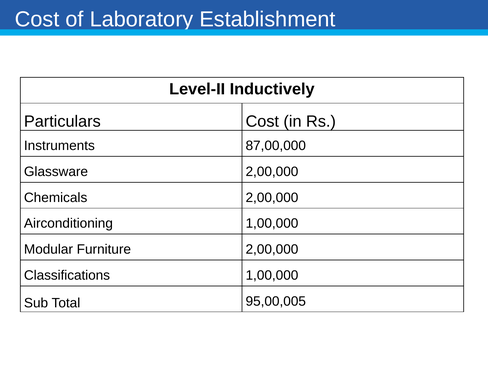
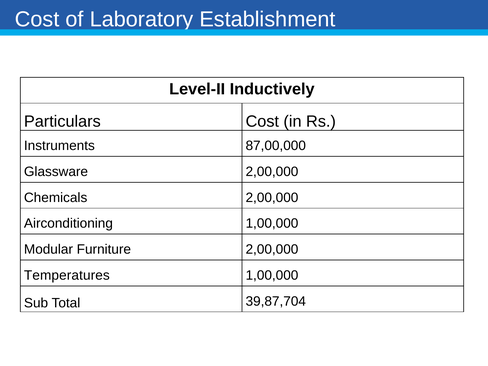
Classifications: Classifications -> Temperatures (67, 275)
95,00,005: 95,00,005 -> 39,87,704 (276, 301)
